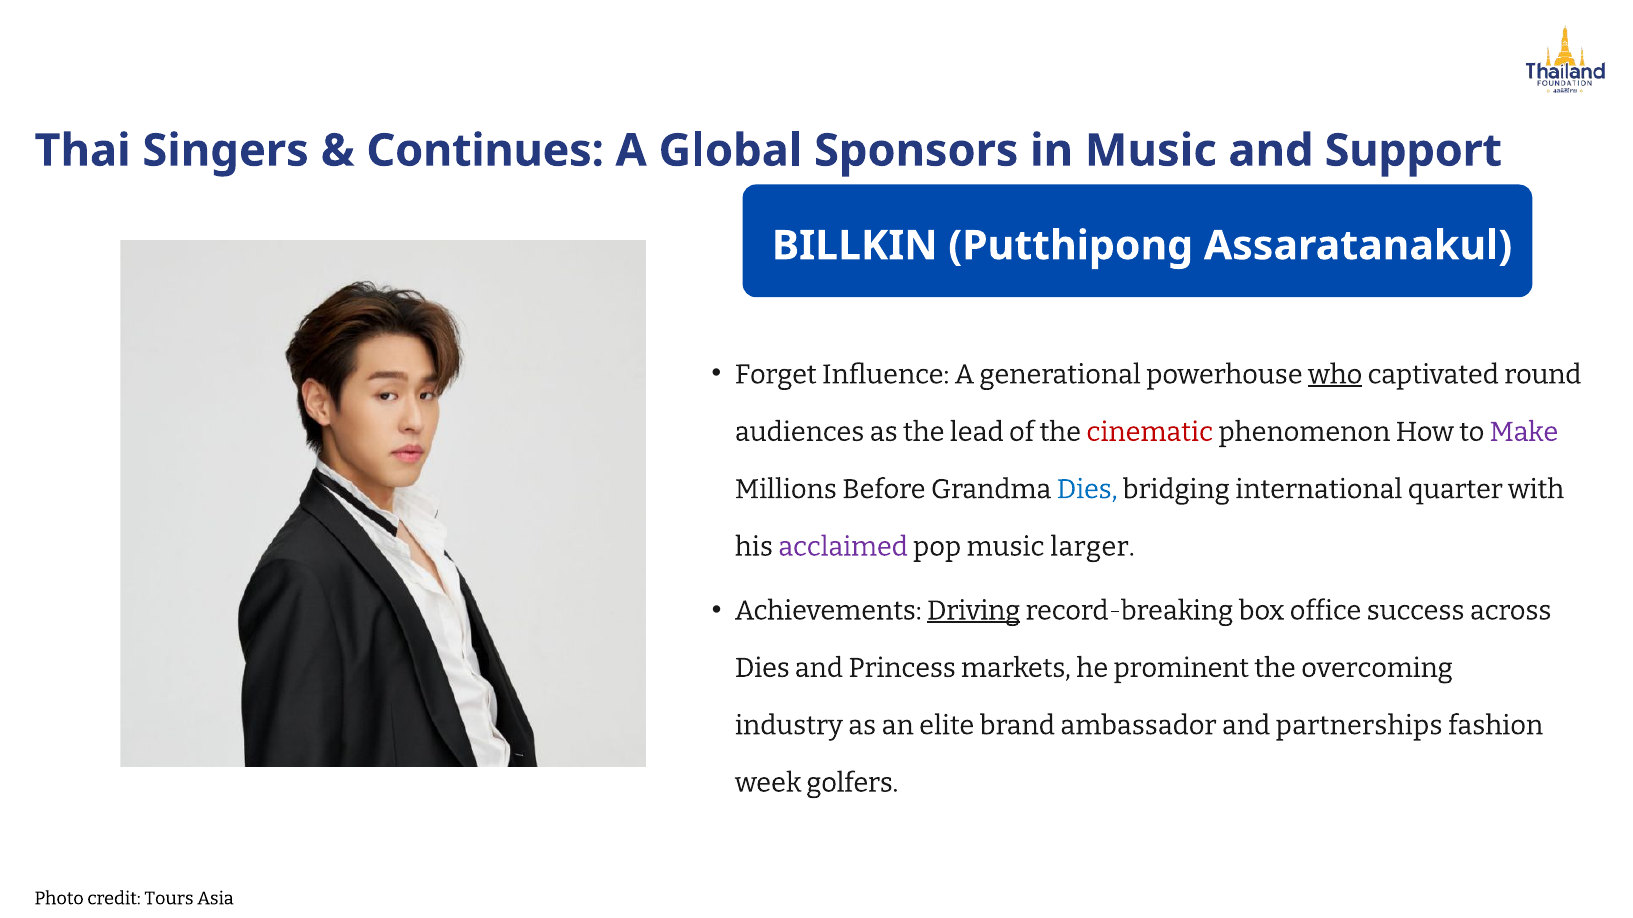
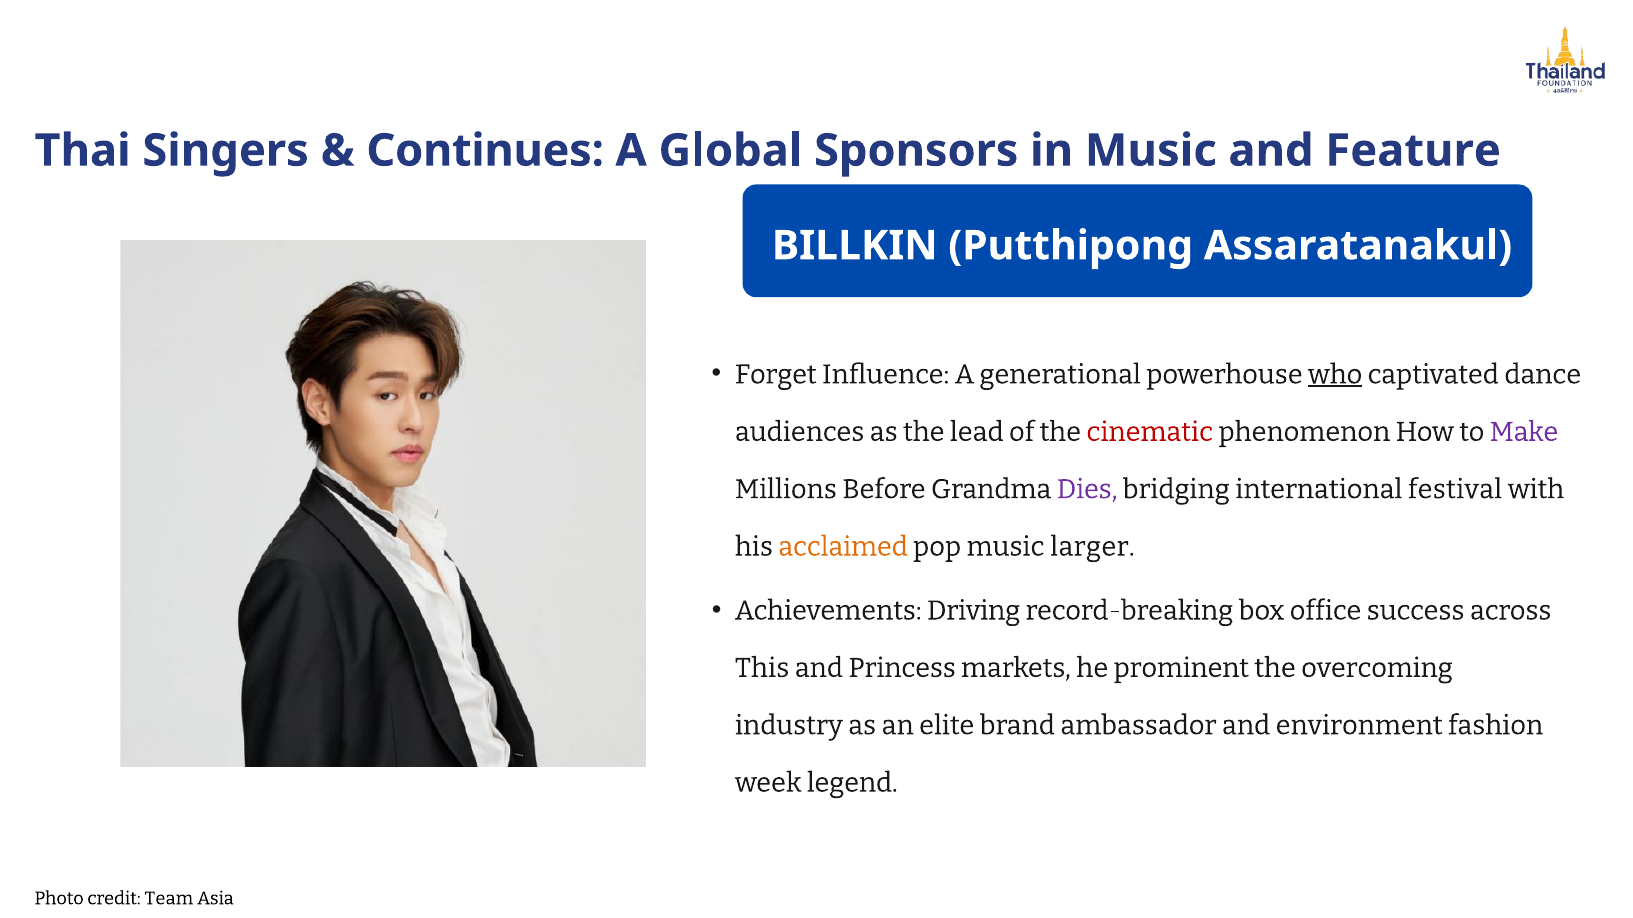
Support: Support -> Feature (1413, 151)
round: round -> dance (1543, 375)
Dies colour: blue -> purple (1087, 490)
quarter: quarter -> festival (1455, 490)
acclaimed colour: purple -> orange (843, 547)
Driving underline: present -> none (974, 611)
Dies: Dies -> This (762, 668)
partnerships: partnerships -> environment (1359, 726)
golfers: golfers -> legend (852, 783)
Tours: Tours -> Team (169, 899)
